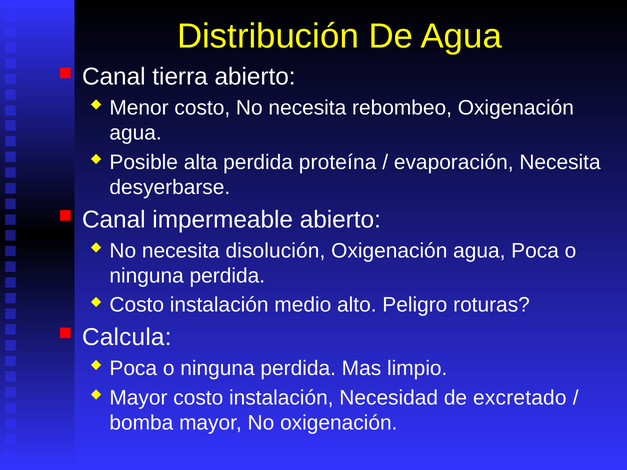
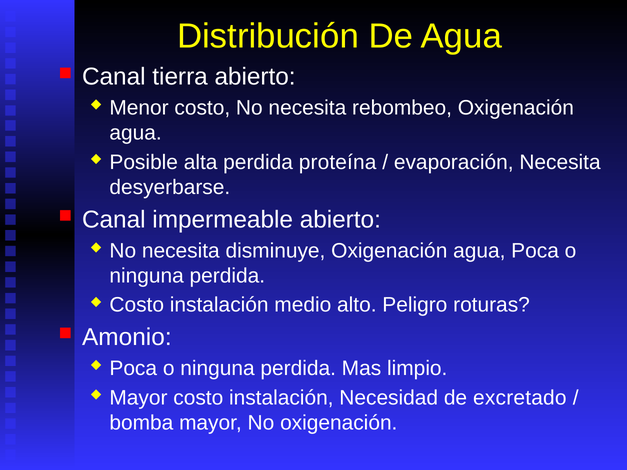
disolución: disolución -> disminuye (275, 251)
Calcula: Calcula -> Amonio (127, 338)
